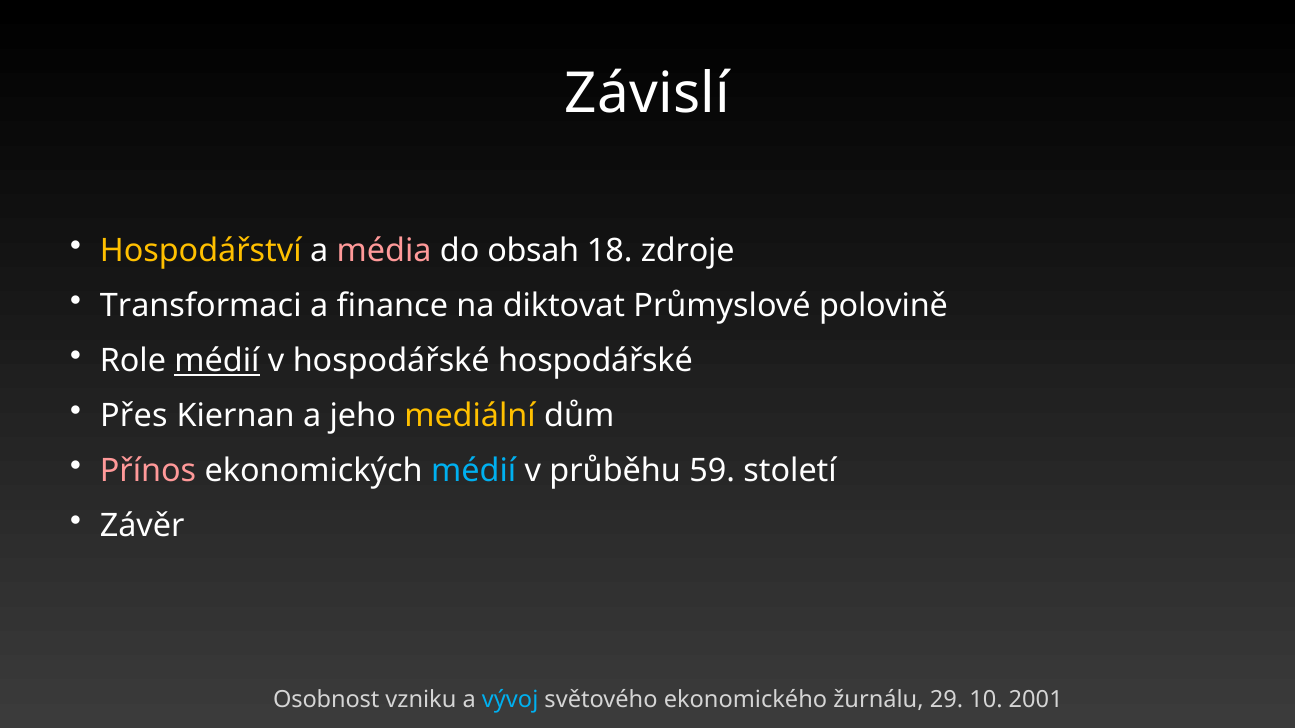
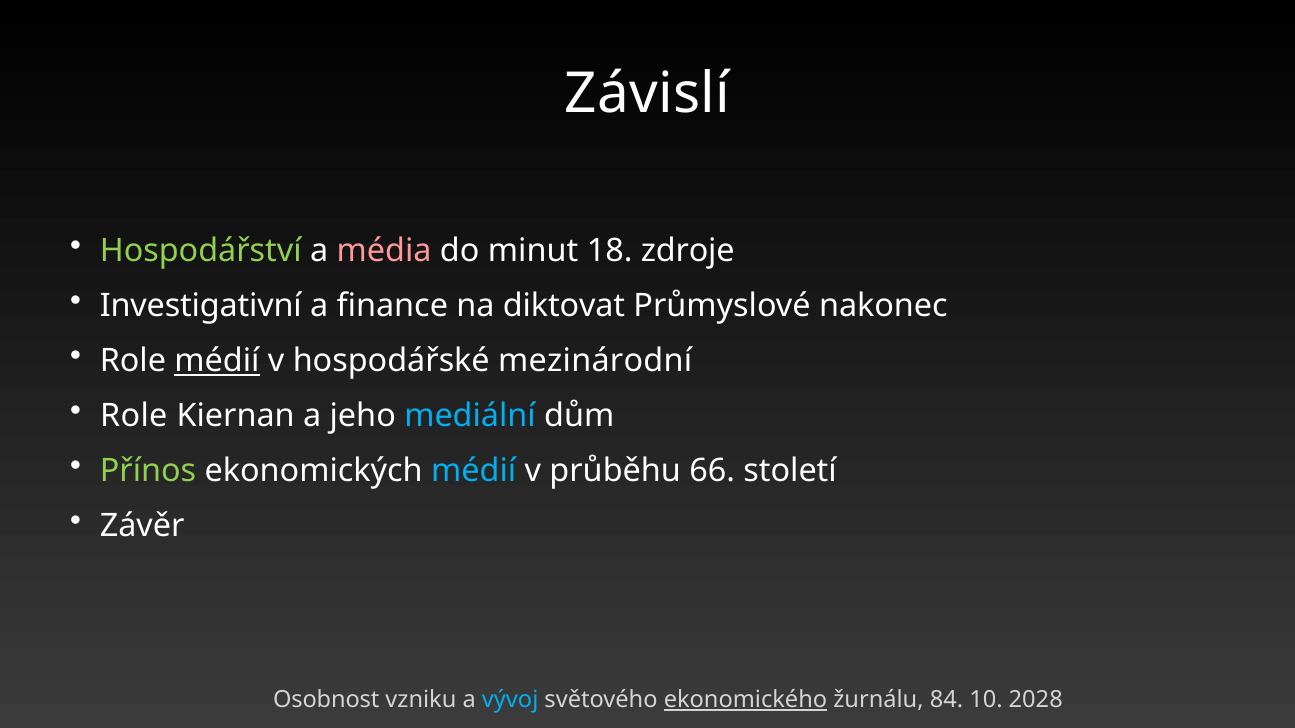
Hospodářství colour: yellow -> light green (201, 251)
obsah: obsah -> minut (533, 251)
Transformaci: Transformaci -> Investigativní (201, 306)
polovině: polovině -> nakonec (883, 306)
hospodářské hospodářské: hospodářské -> mezinárodní (595, 361)
Přes: Přes -> Role (134, 416)
mediální colour: yellow -> light blue (470, 416)
Přínos colour: pink -> light green (148, 471)
59: 59 -> 66 (712, 471)
ekonomického underline: none -> present (745, 700)
29: 29 -> 84 (946, 700)
2001: 2001 -> 2028 (1036, 700)
